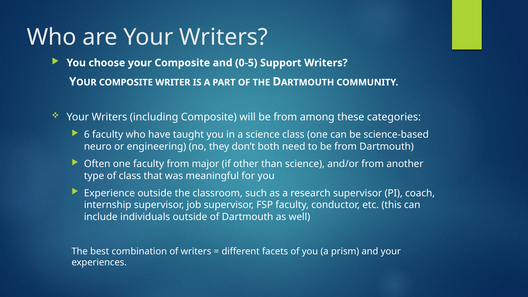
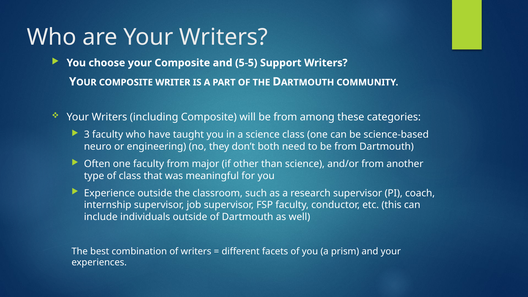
0-5: 0-5 -> 5-5 (246, 63)
6: 6 -> 3 (87, 135)
